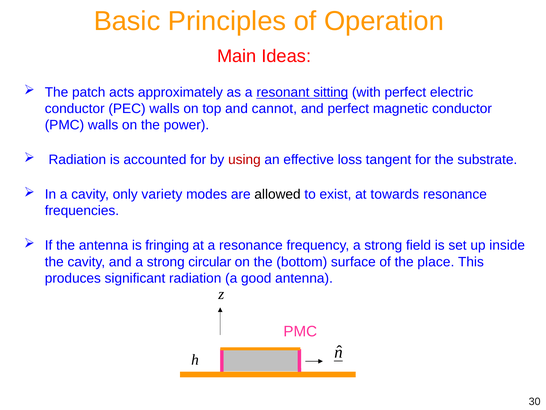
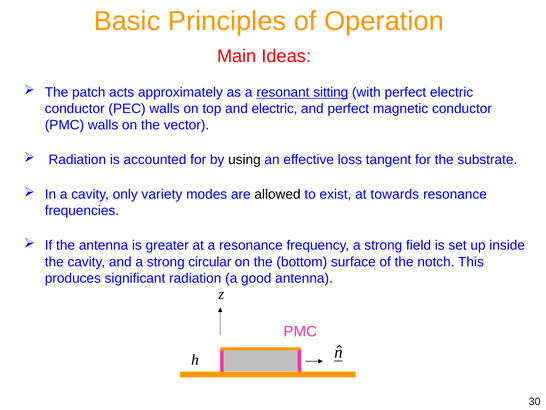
and cannot: cannot -> electric (274, 109)
power: power -> vector (186, 125)
using colour: red -> black (244, 160)
fringing: fringing -> greater (167, 245)
place: place -> notch (436, 262)
